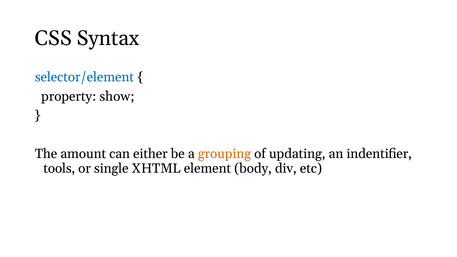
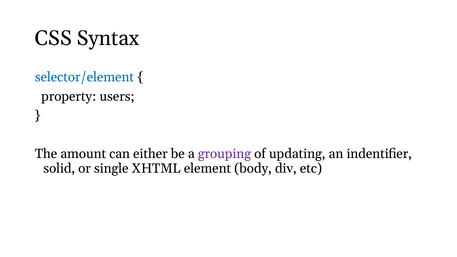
show: show -> users (117, 96)
grouping colour: orange -> purple (224, 154)
tools: tools -> solid (59, 168)
